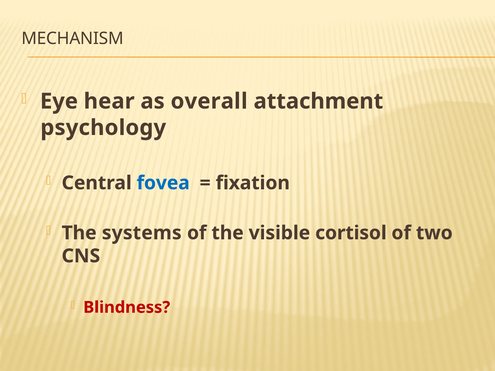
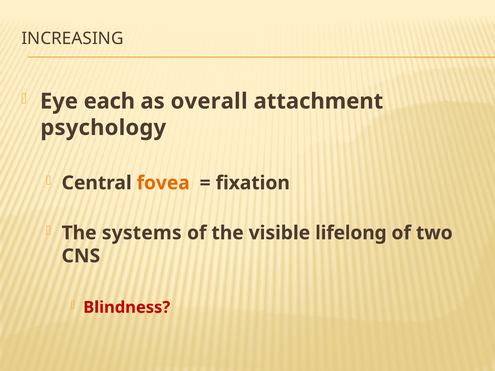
MECHANISM: MECHANISM -> INCREASING (72, 39)
hear: hear -> each (109, 101)
fovea colour: blue -> orange (163, 183)
cortisol: cortisol -> lifelong (351, 233)
